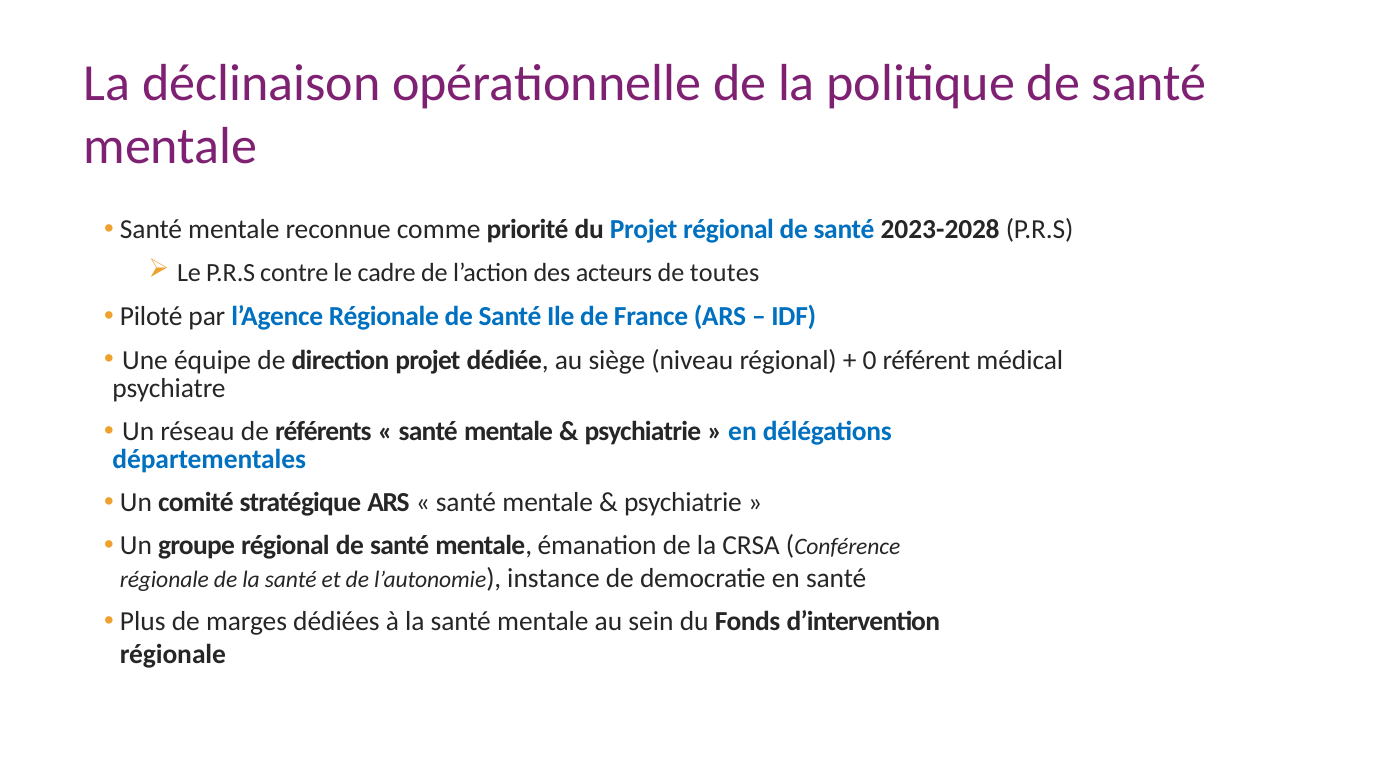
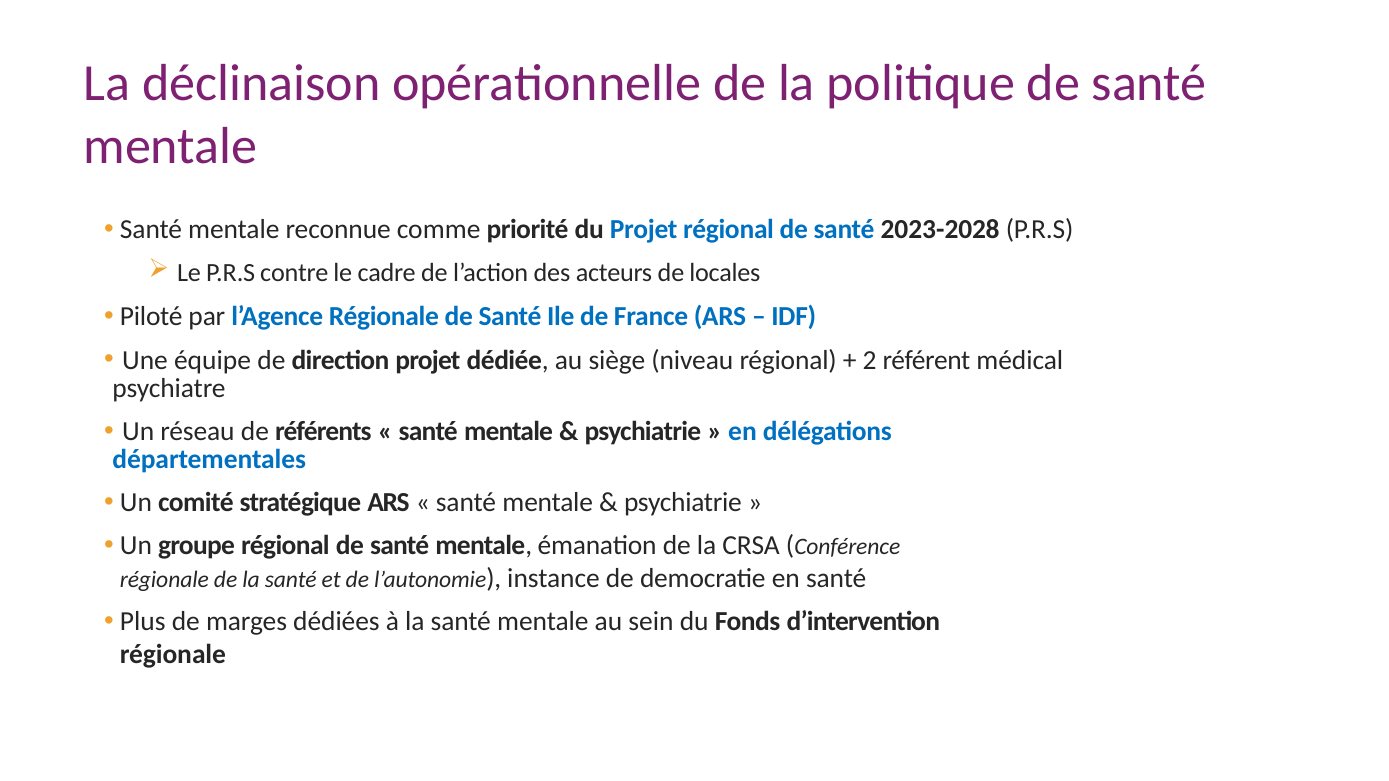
toutes: toutes -> locales (725, 273)
0: 0 -> 2 (870, 360)
